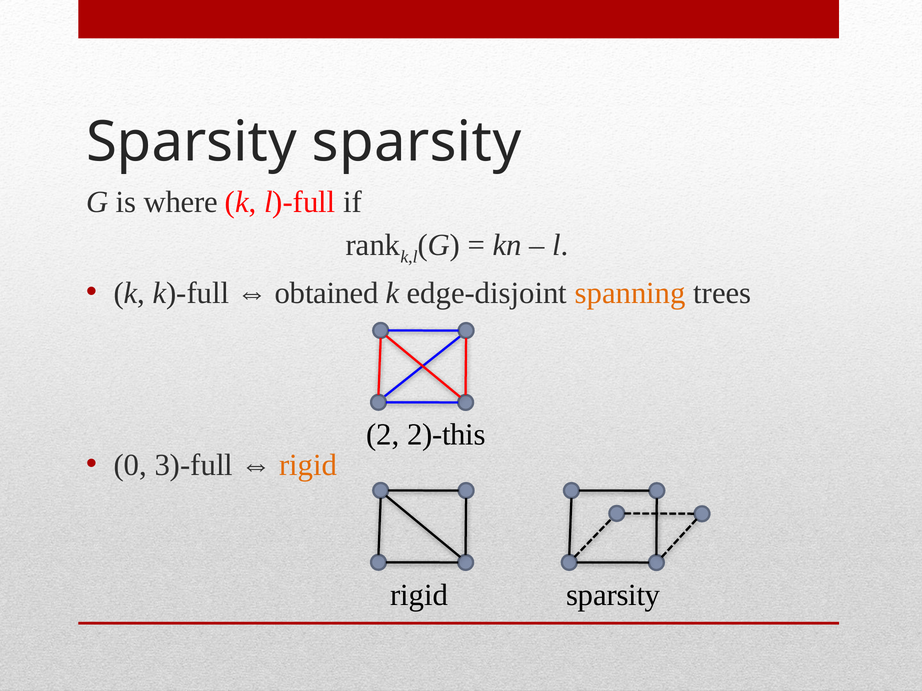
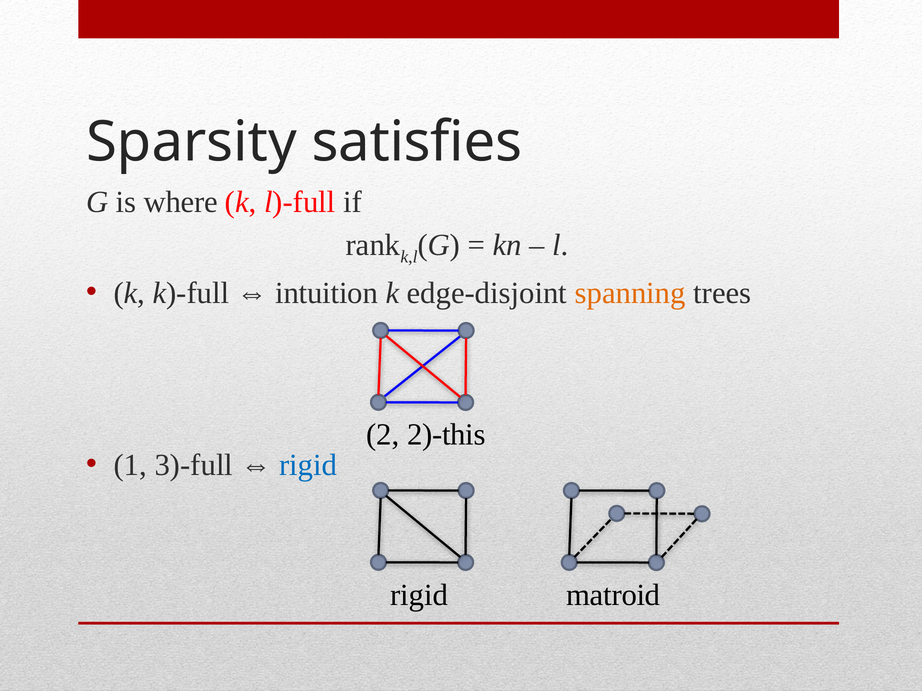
Sparsity sparsity: sparsity -> satisfies (417, 142)
obtained: obtained -> intuition (327, 293)
0: 0 -> 1 (130, 465)
rigid colour: orange -> blue (308, 465)
rigid sparsity: sparsity -> matroid (613, 596)
